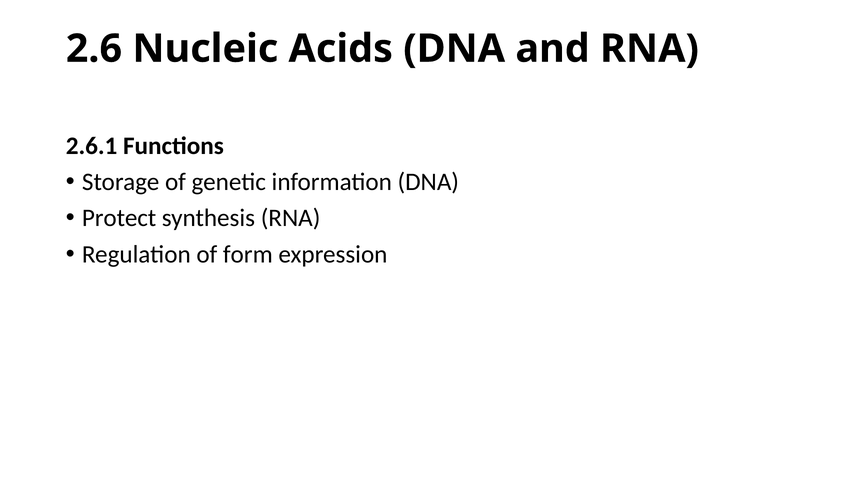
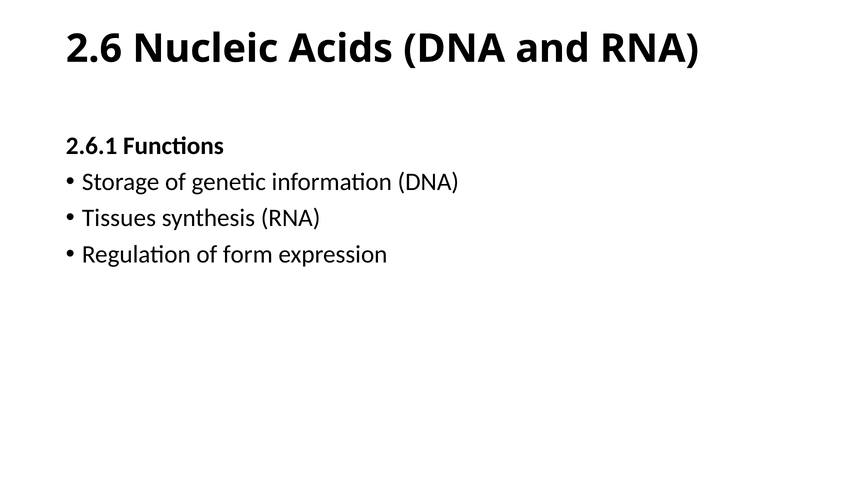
Protect: Protect -> Tissues (119, 218)
